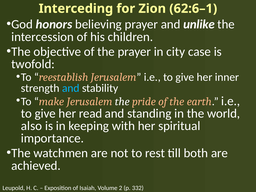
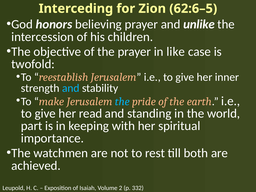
62:6–1: 62:6–1 -> 62:6–5 (193, 9)
city: city -> like (176, 52)
the colour: white -> light blue (122, 101)
also: also -> part (32, 126)
